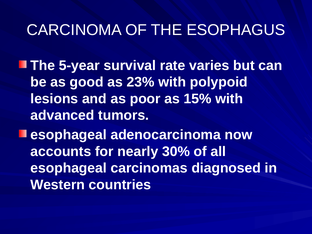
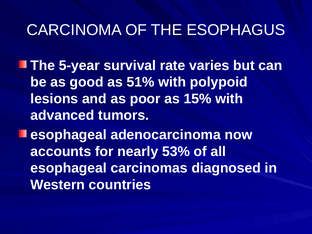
23%: 23% -> 51% (141, 82)
30%: 30% -> 53% (176, 151)
